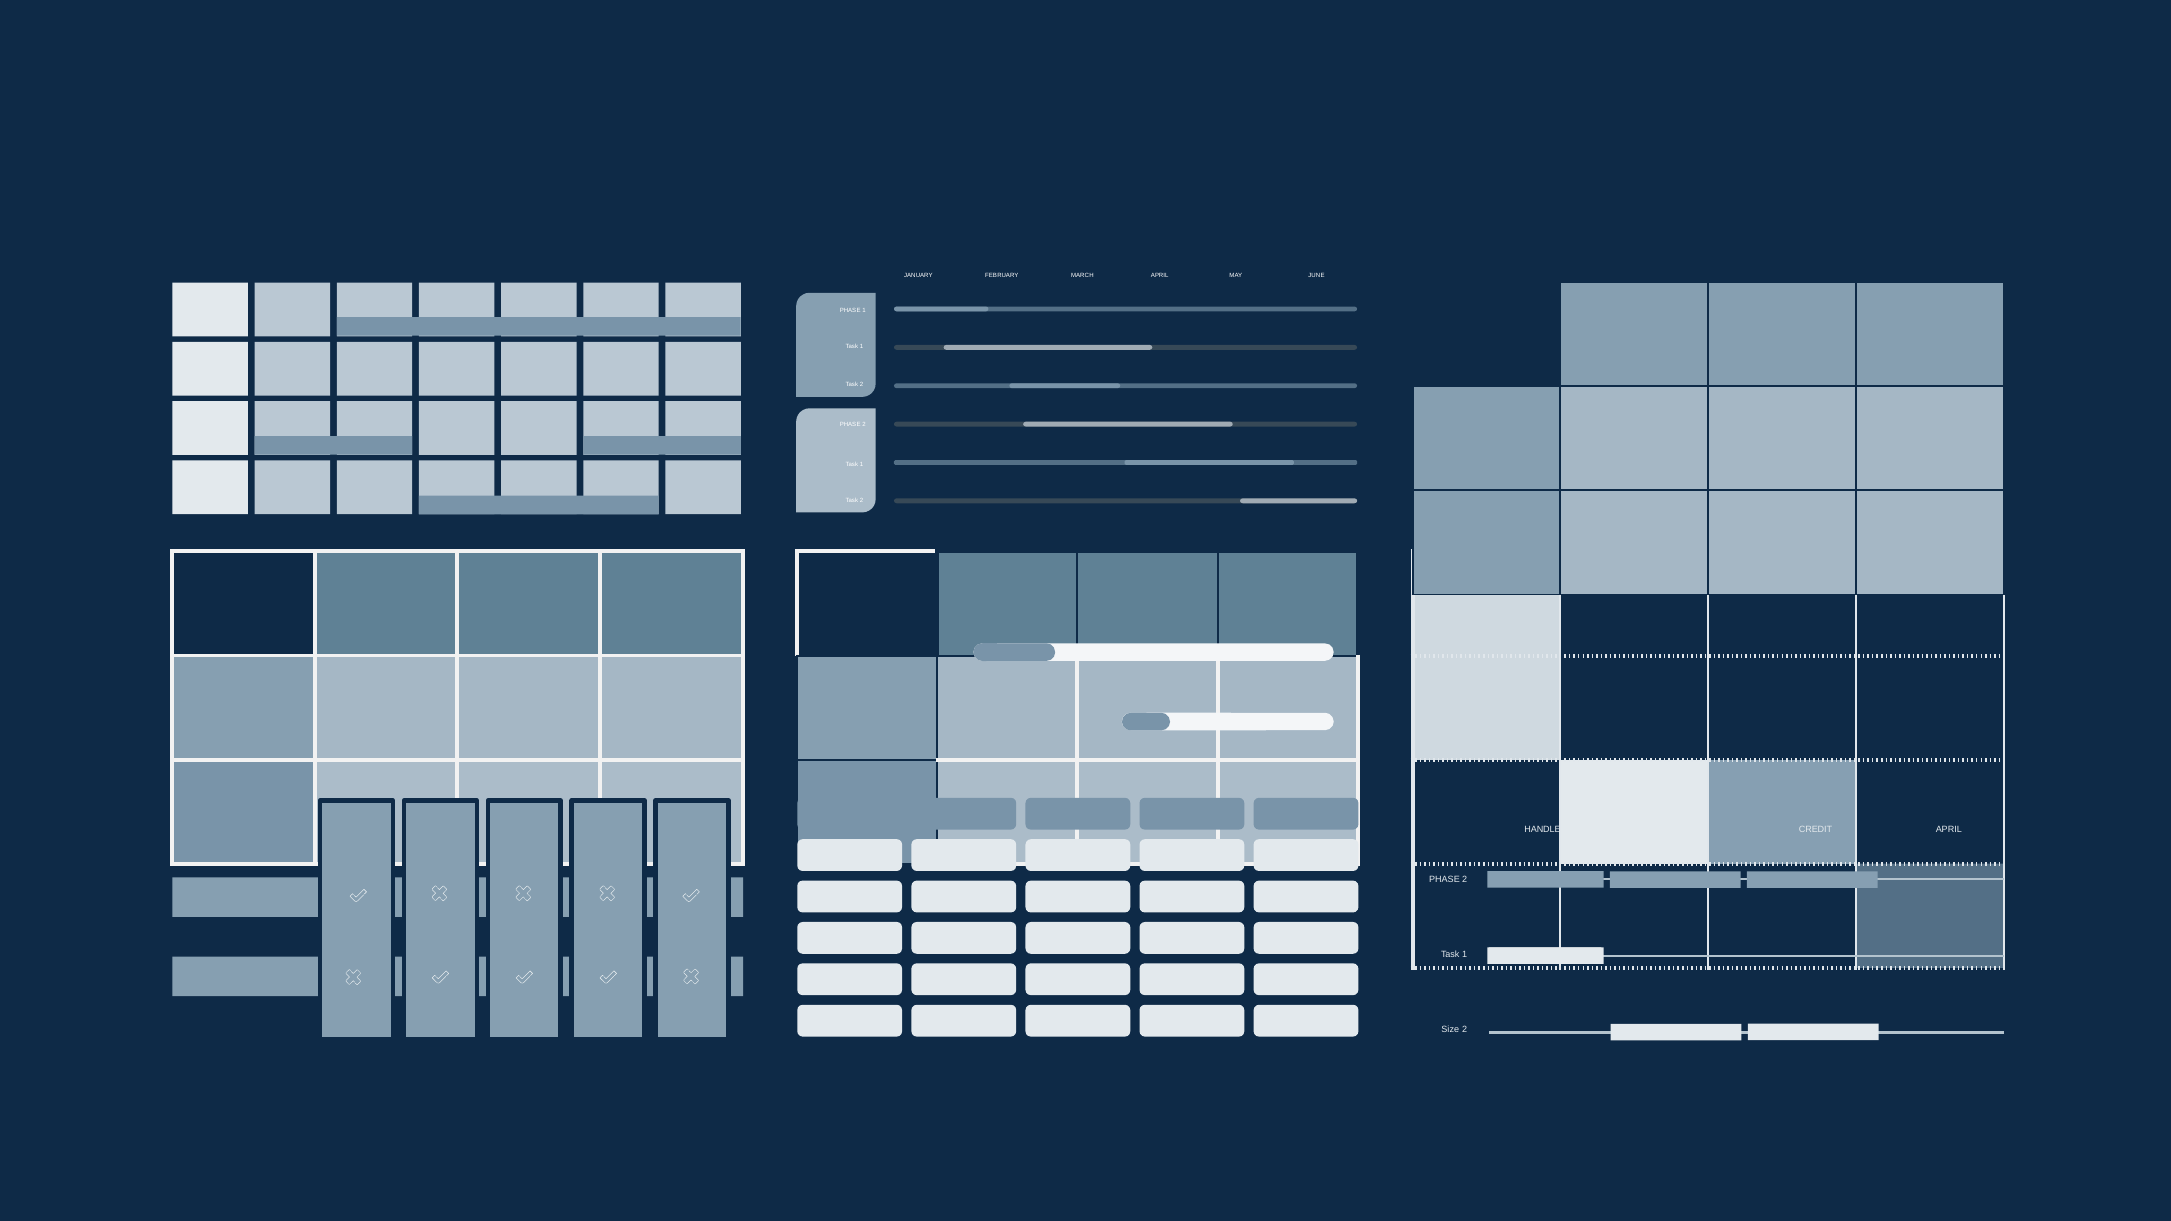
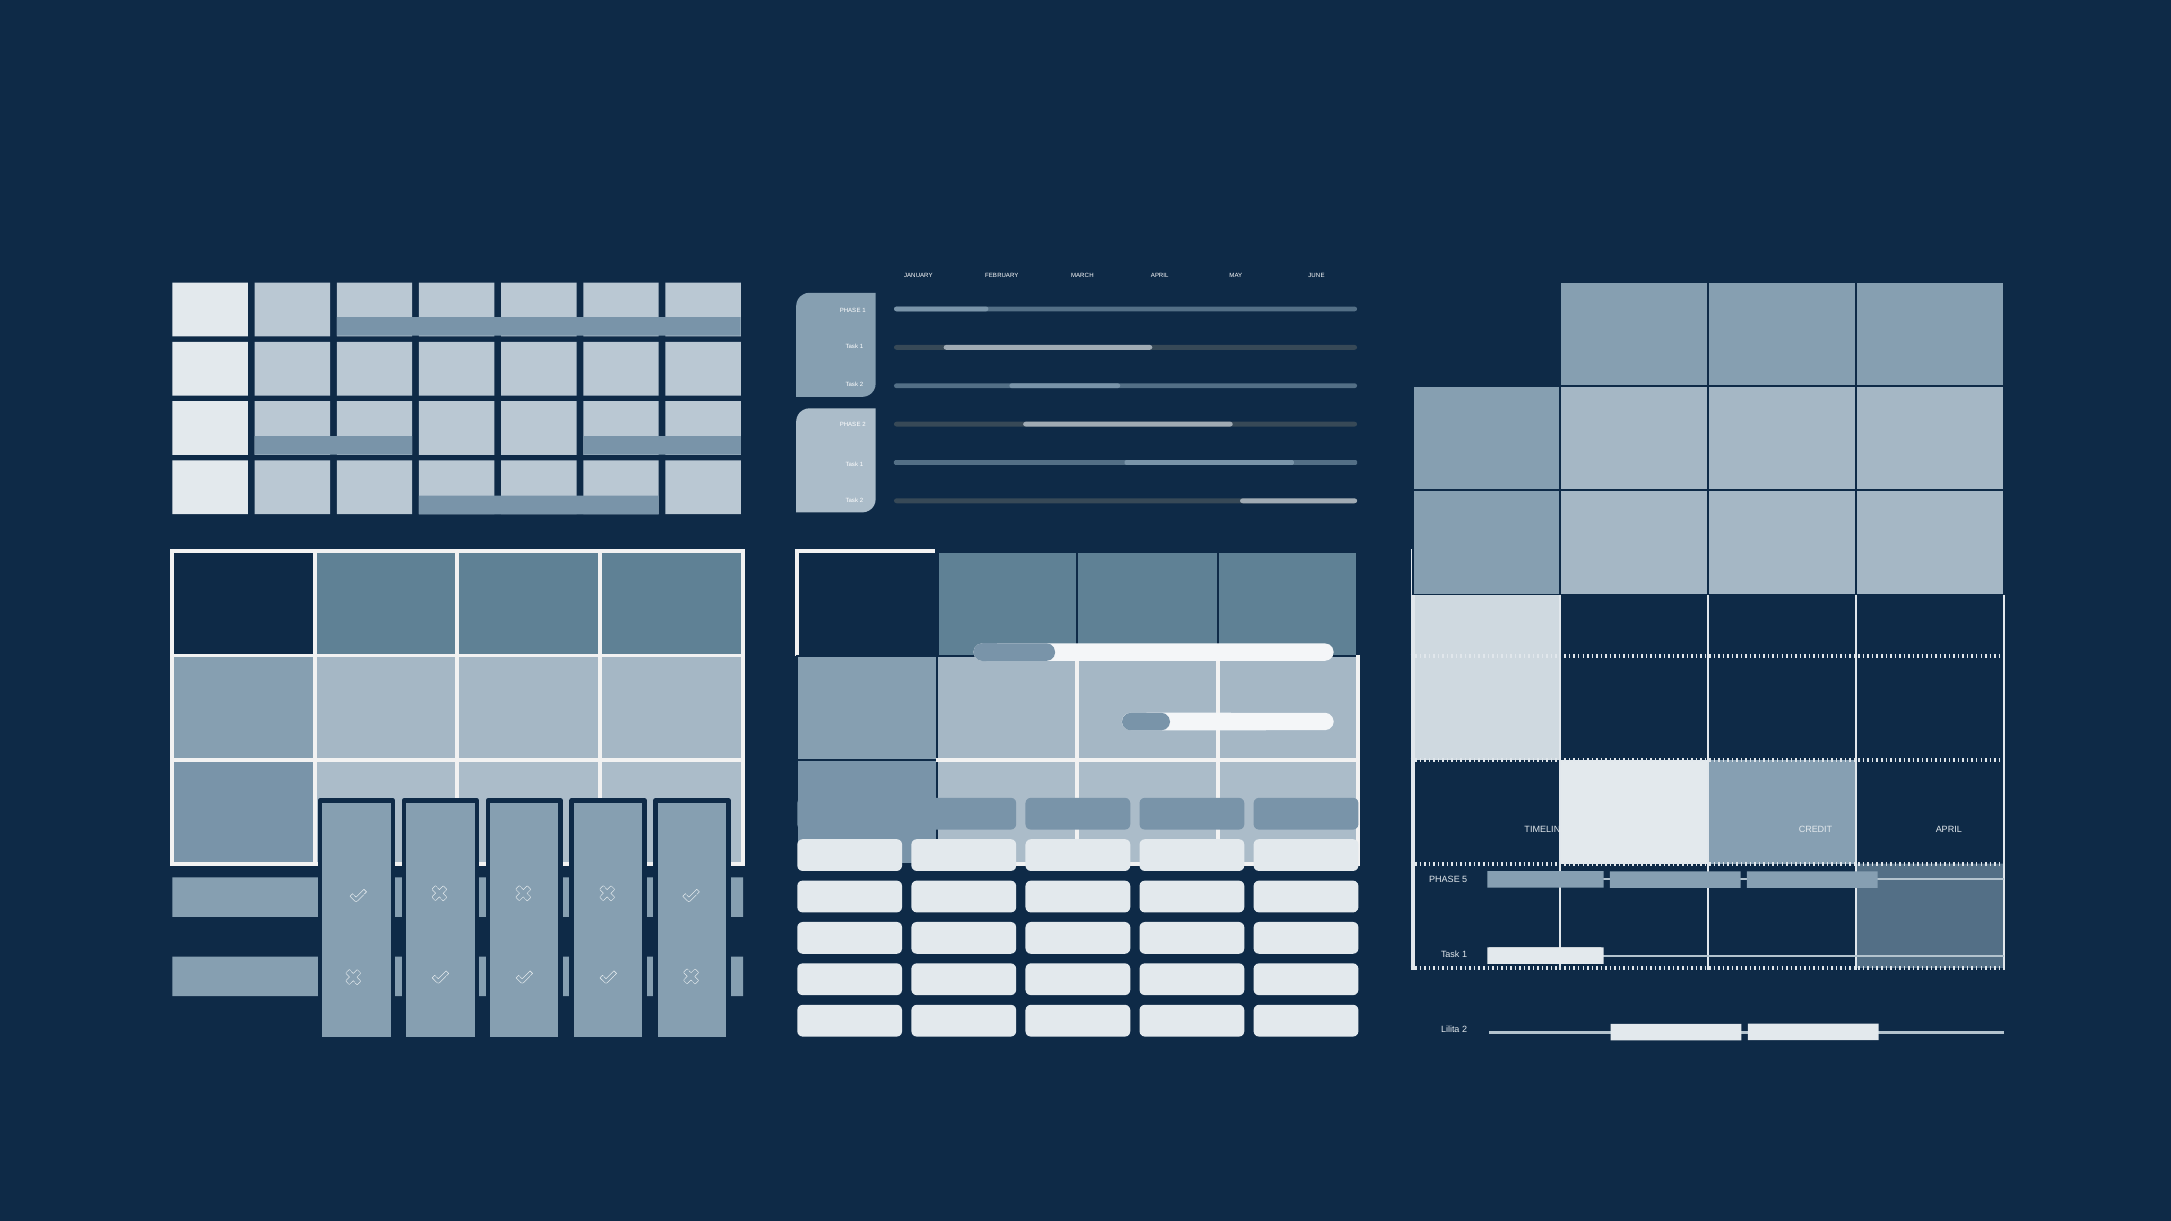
HANDLES: HANDLES -> TIMELINE (1545, 830)
2: 2 -> 5 (1465, 880)
Size: Size -> Lilita (1450, 1030)
